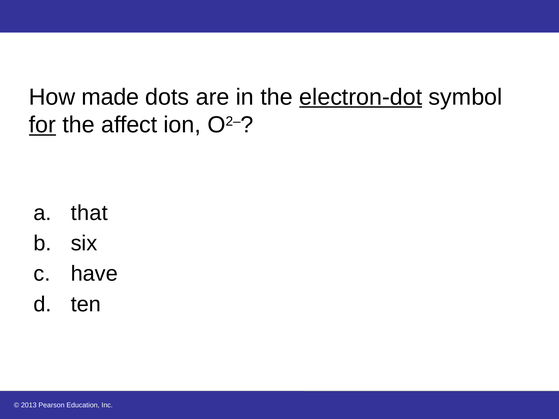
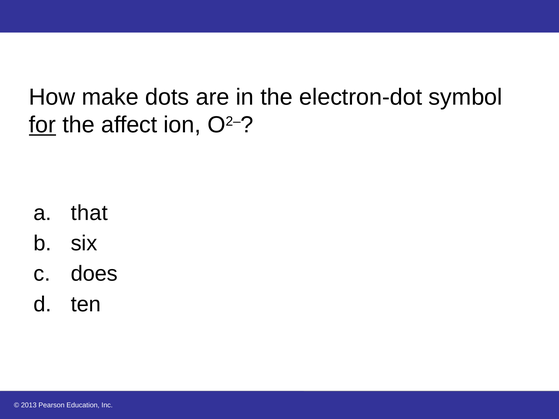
made: made -> make (110, 97)
electron-dot underline: present -> none (361, 97)
have: have -> does (94, 274)
